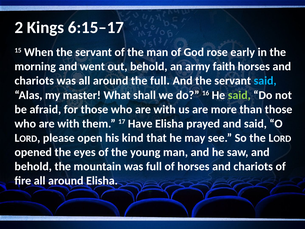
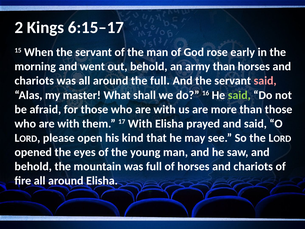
army faith: faith -> than (224, 66)
said colour: light blue -> pink (265, 81)
17 Have: Have -> With (140, 123)
